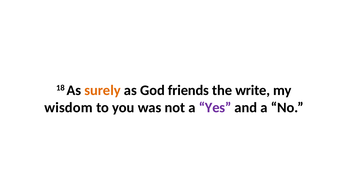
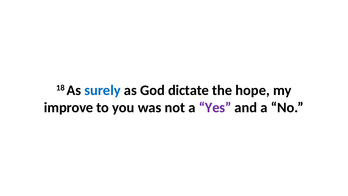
surely colour: orange -> blue (103, 90)
friends: friends -> dictate (189, 90)
write: write -> hope (253, 90)
wisdom: wisdom -> improve (69, 108)
